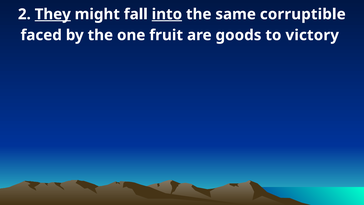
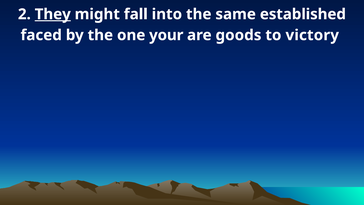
into underline: present -> none (167, 14)
corruptible: corruptible -> established (303, 14)
fruit: fruit -> your (166, 35)
